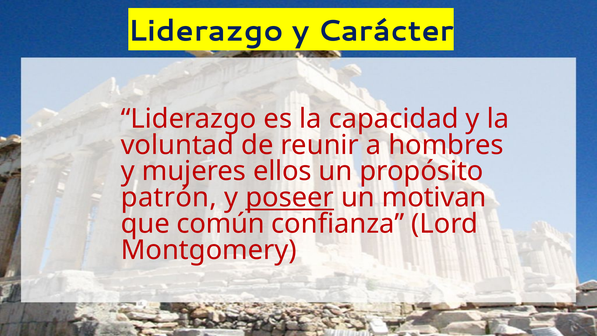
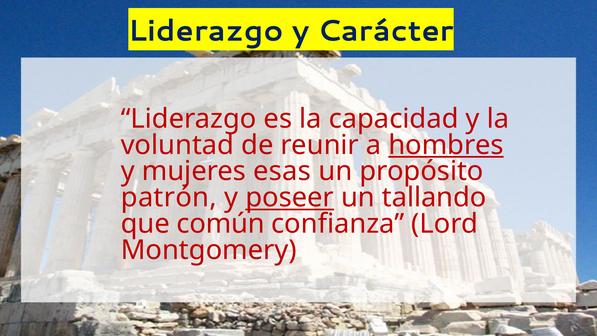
hombres underline: none -> present (446, 145)
ellos: ellos -> esas (282, 171)
motivan: motivan -> tallando (434, 197)
